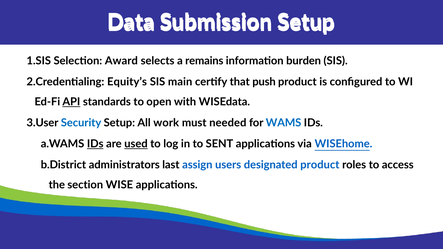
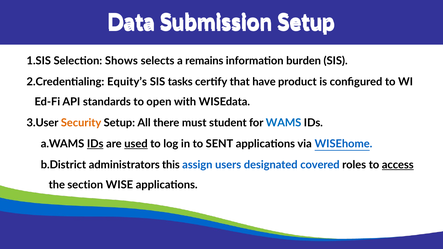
Award: Award -> Shows (121, 61)
main: main -> tasks (180, 82)
push: push -> have (264, 82)
API underline: present -> none (71, 102)
Security colour: blue -> orange (81, 123)
work: work -> there (166, 123)
needed: needed -> student (228, 123)
last: last -> this (171, 165)
designated product: product -> covered (320, 165)
access underline: none -> present (398, 165)
